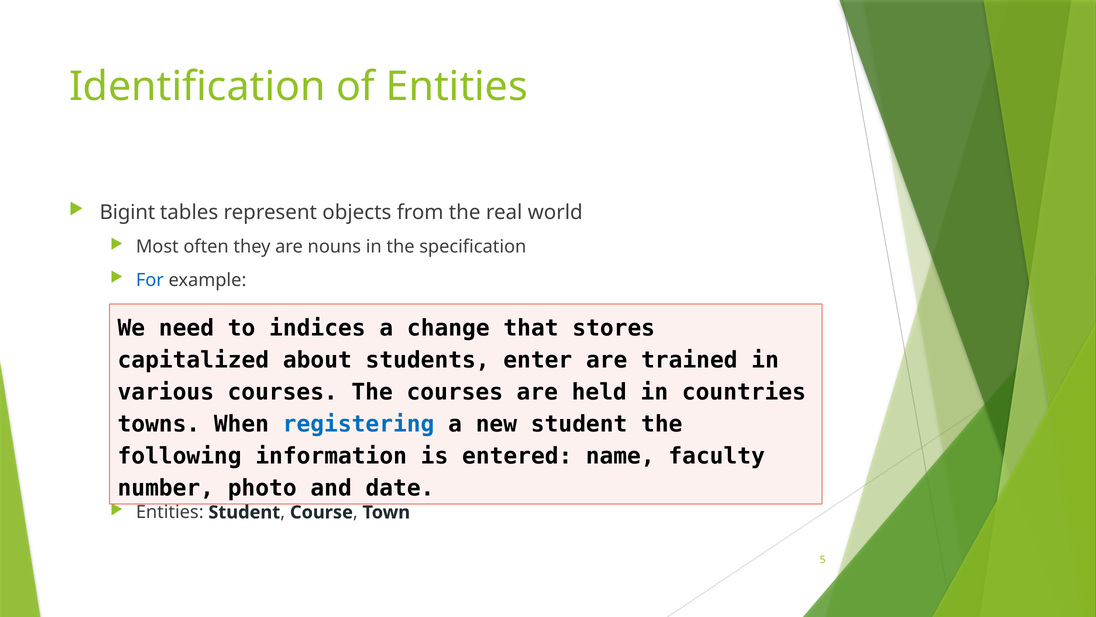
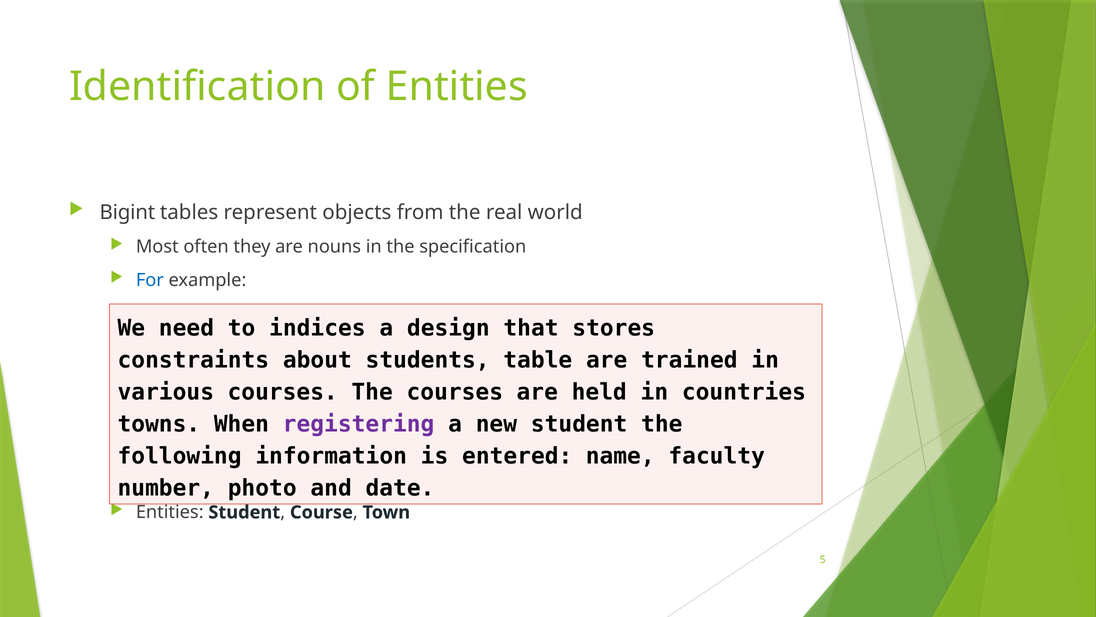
change: change -> design (448, 328)
capitalized: capitalized -> constraints (193, 360)
enter: enter -> table (538, 360)
registering colour: blue -> purple (359, 424)
